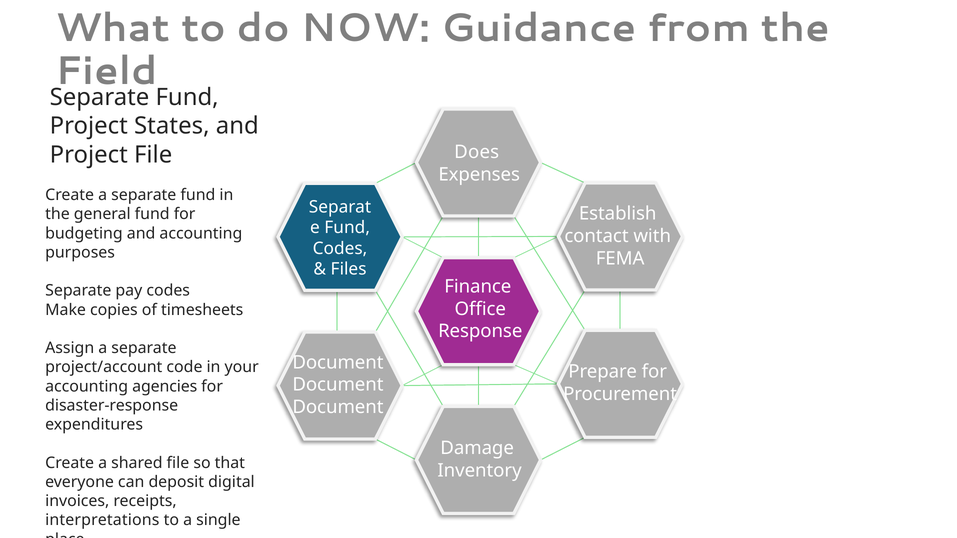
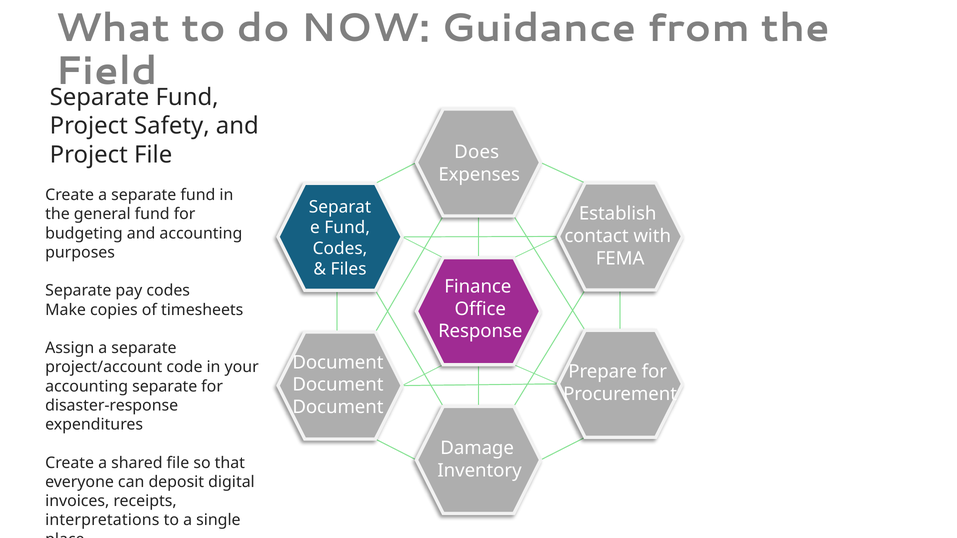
States: States -> Safety (172, 126)
accounting agencies: agencies -> separate (165, 387)
